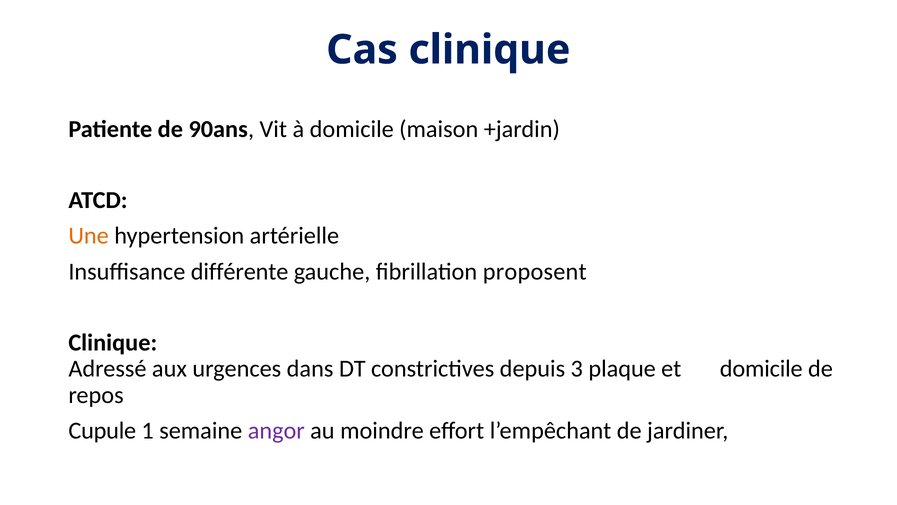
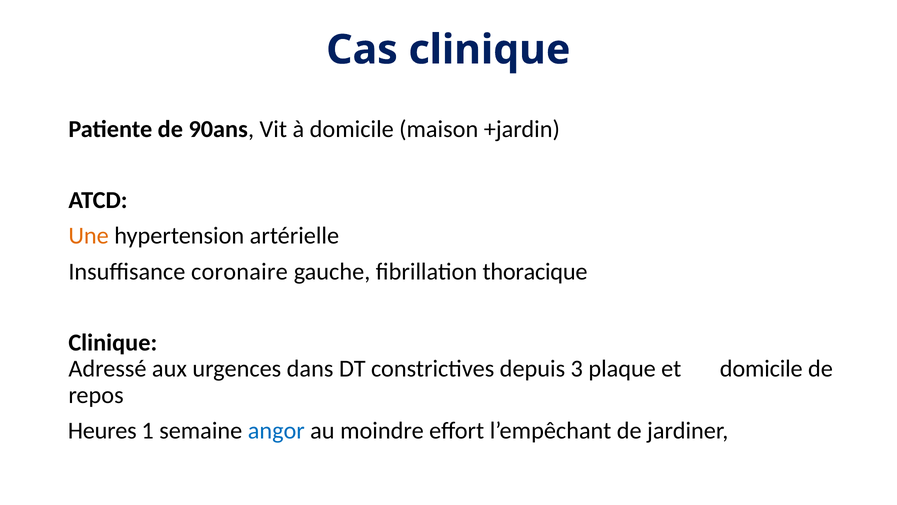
différente: différente -> coronaire (239, 271)
proposent: proposent -> thoracique (535, 271)
Cupule: Cupule -> Heures (102, 430)
angor colour: purple -> blue (276, 430)
